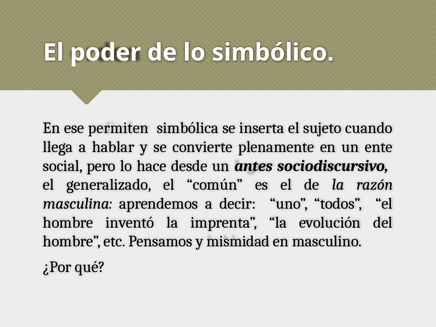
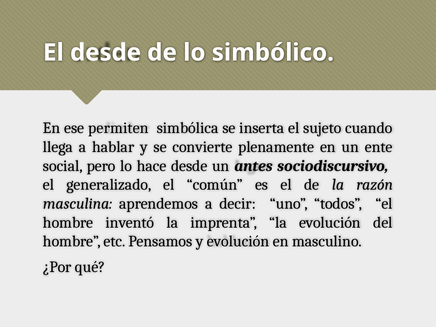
El poder: poder -> desde (106, 53)
y mismidad: mismidad -> evolución (238, 241)
